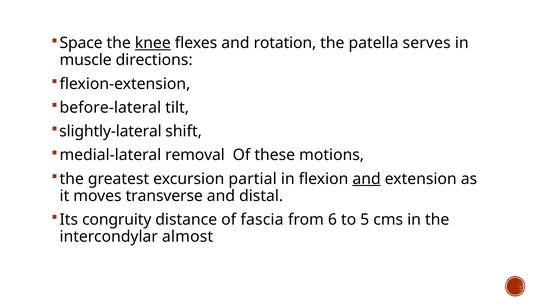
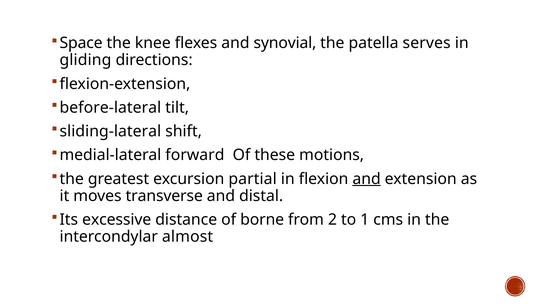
knee underline: present -> none (153, 43)
rotation: rotation -> synovial (285, 43)
muscle: muscle -> gliding (85, 60)
slightly-lateral: slightly-lateral -> sliding-lateral (110, 131)
removal: removal -> forward (195, 155)
congruity: congruity -> excessive (117, 219)
fascia: fascia -> borne (262, 219)
6: 6 -> 2 (332, 219)
5: 5 -> 1 (365, 219)
